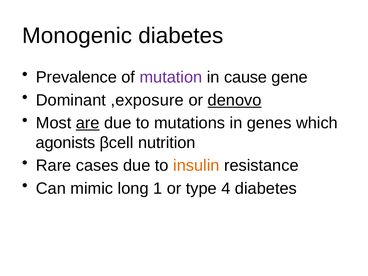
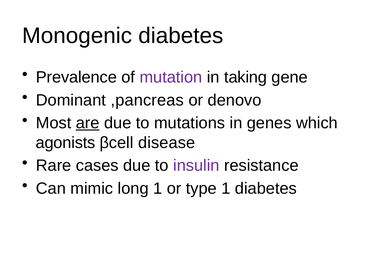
cause: cause -> taking (246, 77)
,exposure: ,exposure -> ,pancreas (147, 100)
denovo underline: present -> none (235, 100)
nutrition: nutrition -> disease (167, 143)
insulin colour: orange -> purple (196, 166)
type 4: 4 -> 1 (226, 188)
